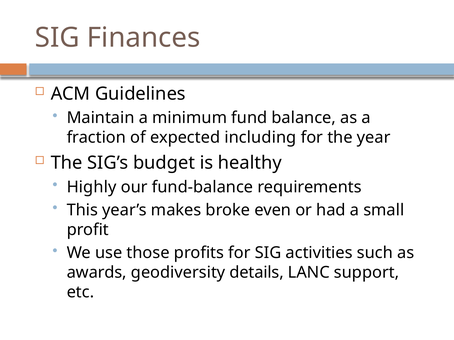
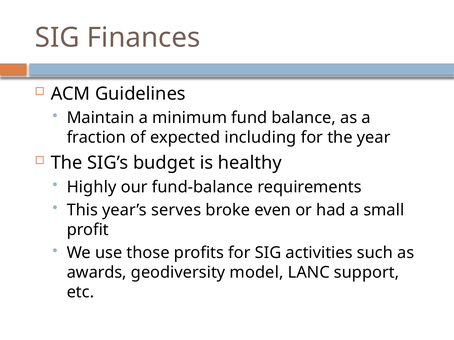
makes: makes -> serves (176, 210)
details: details -> model (256, 273)
